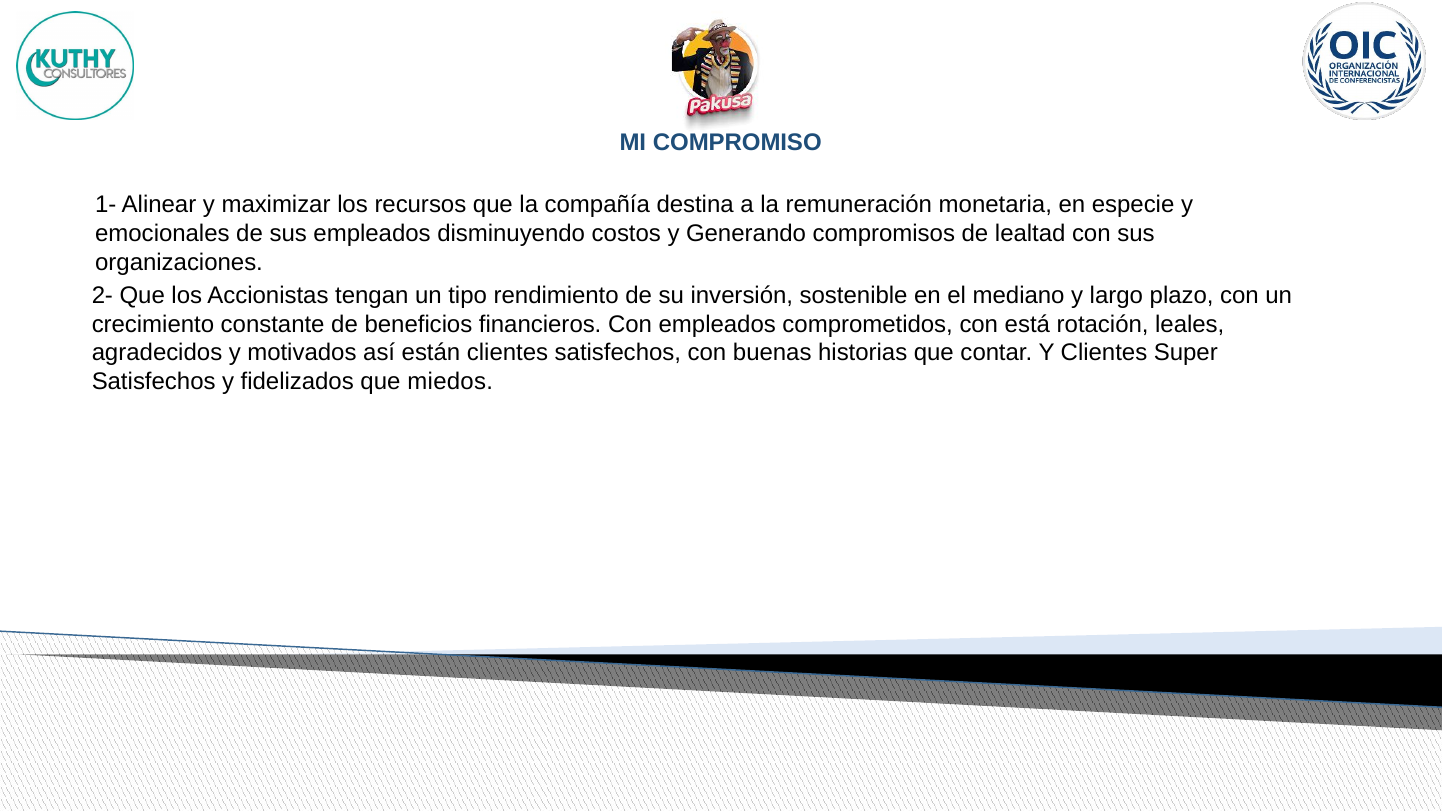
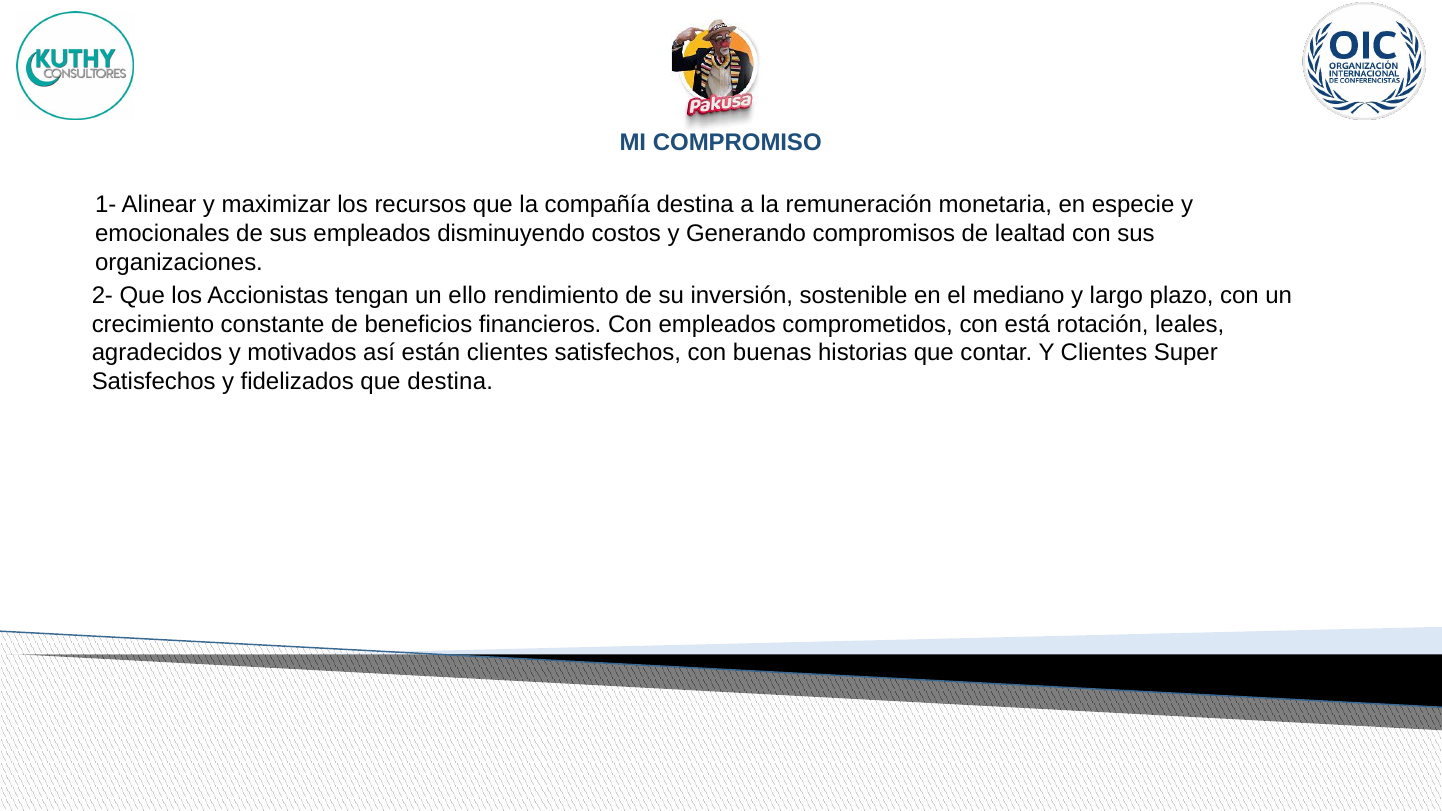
tipo: tipo -> ello (468, 295)
que miedos: miedos -> destina (450, 382)
